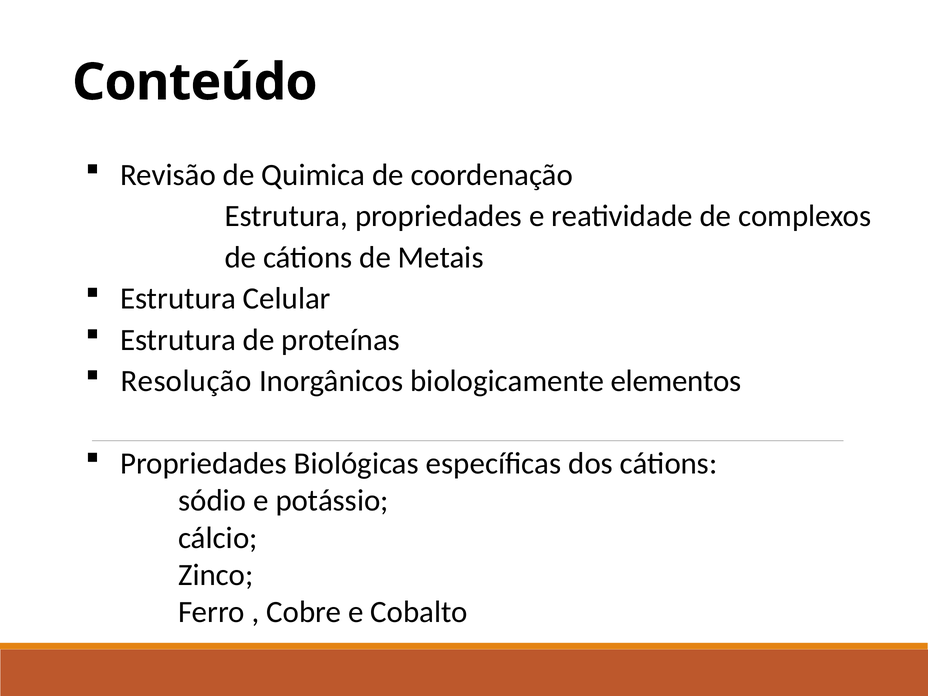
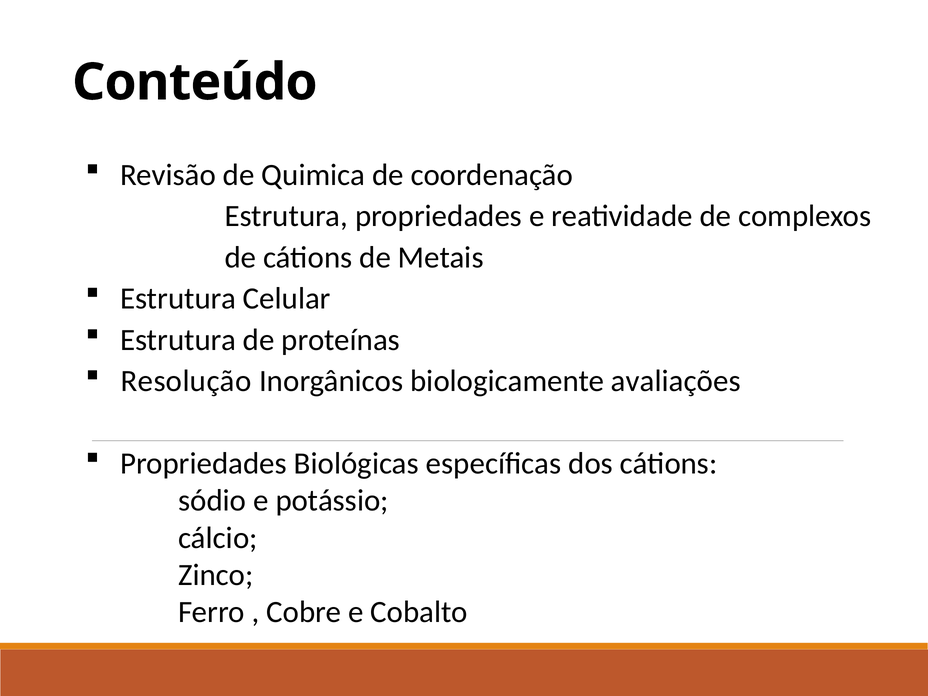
elementos: elementos -> avaliações (676, 381)
